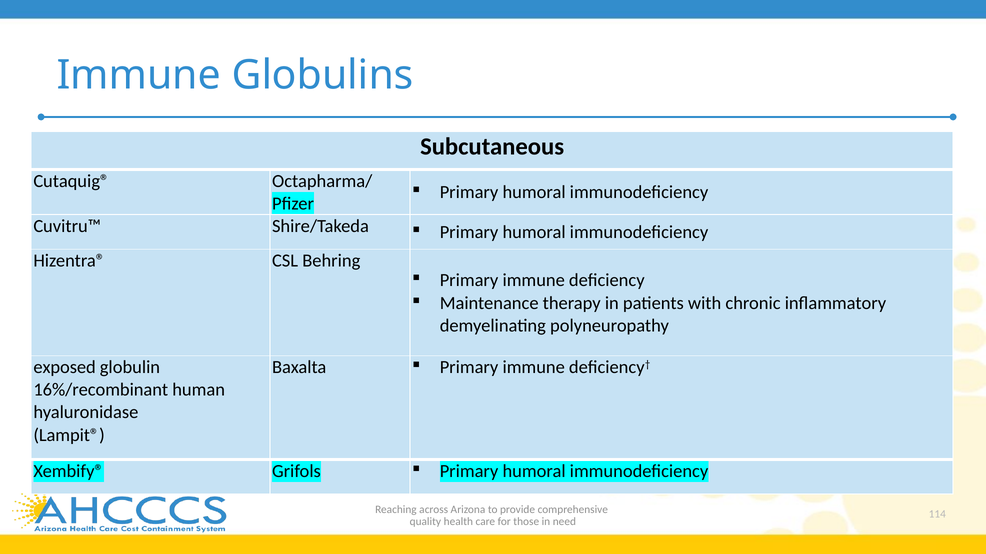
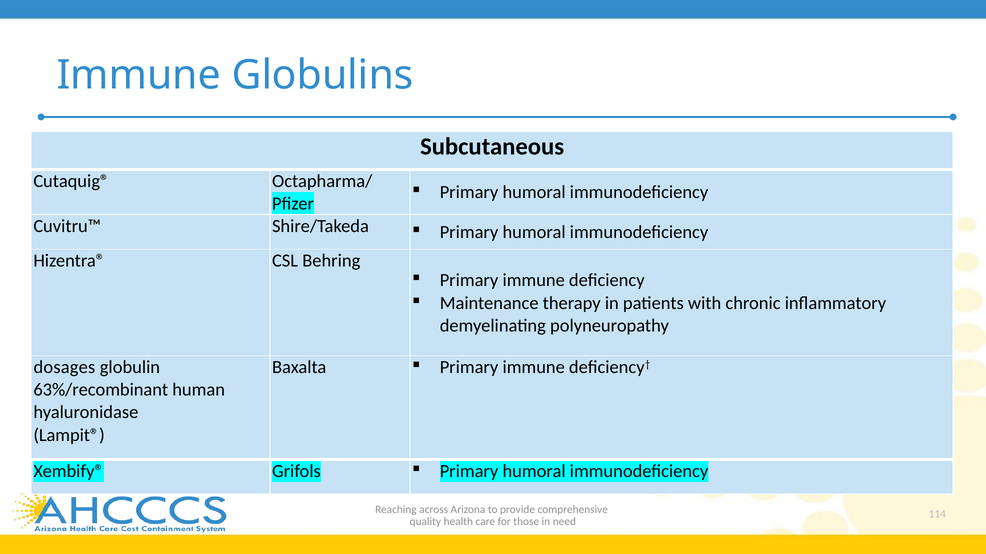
exposed: exposed -> dosages (64, 368)
16%/recombinant: 16%/recombinant -> 63%/recombinant (101, 390)
